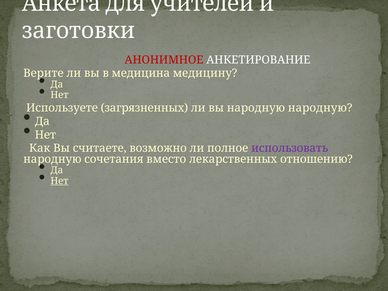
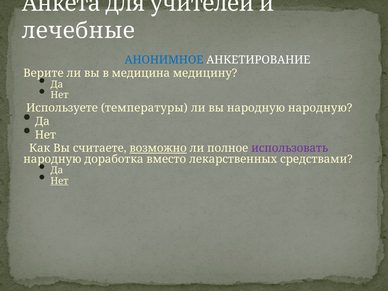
заготовки: заготовки -> лечебные (78, 31)
АНОНИМНОЕ colour: red -> blue (164, 60)
загрязненных: загрязненных -> температуры (144, 108)
возможно underline: none -> present (158, 148)
сочетания: сочетания -> доработка (114, 159)
отношению: отношению -> средствами (316, 159)
